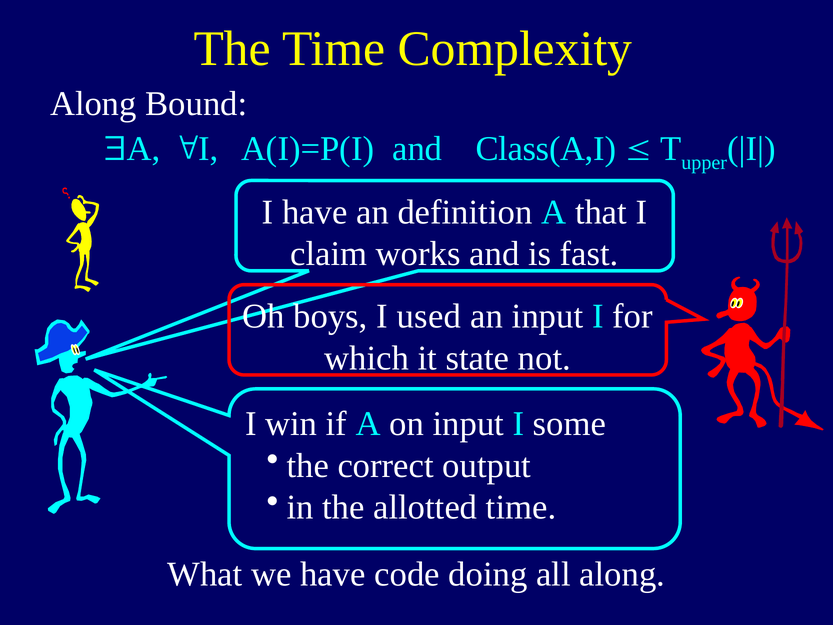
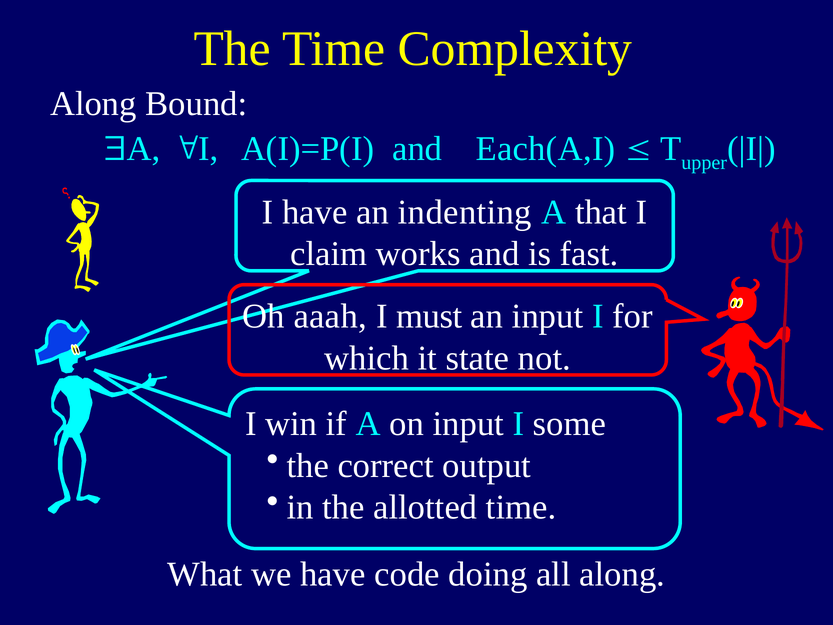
Class(A,I: Class(A,I -> Each(A,I (546, 149)
definition: definition -> indenting (465, 212)
boys: boys -> aaah (330, 316)
used: used -> must (429, 316)
